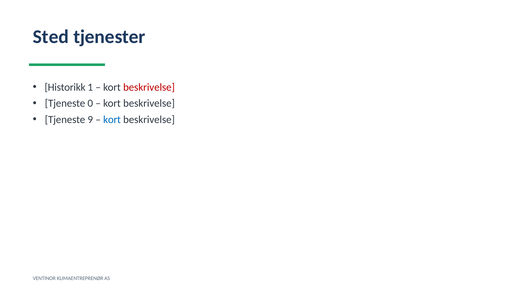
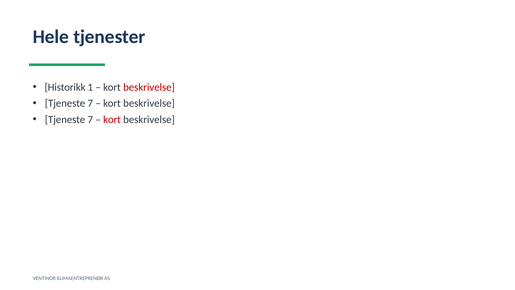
Sted: Sted -> Hele (51, 37)
0: 0 -> 7 (90, 103)
9: 9 -> 7 (90, 119)
kort colour: blue -> red (112, 119)
